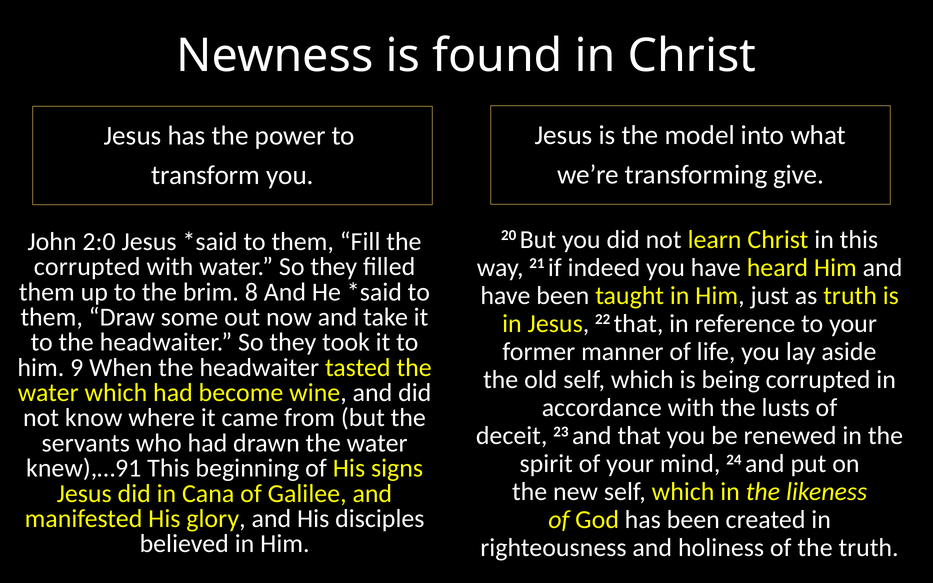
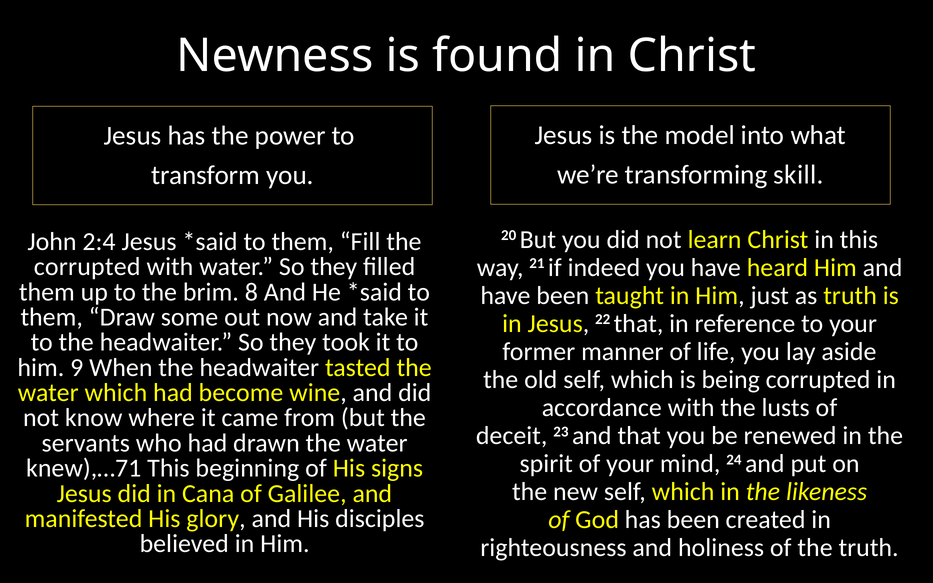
give: give -> skill (798, 175)
2:0: 2:0 -> 2:4 (99, 242)
knew),…91: knew),…91 -> knew),…71 (84, 468)
